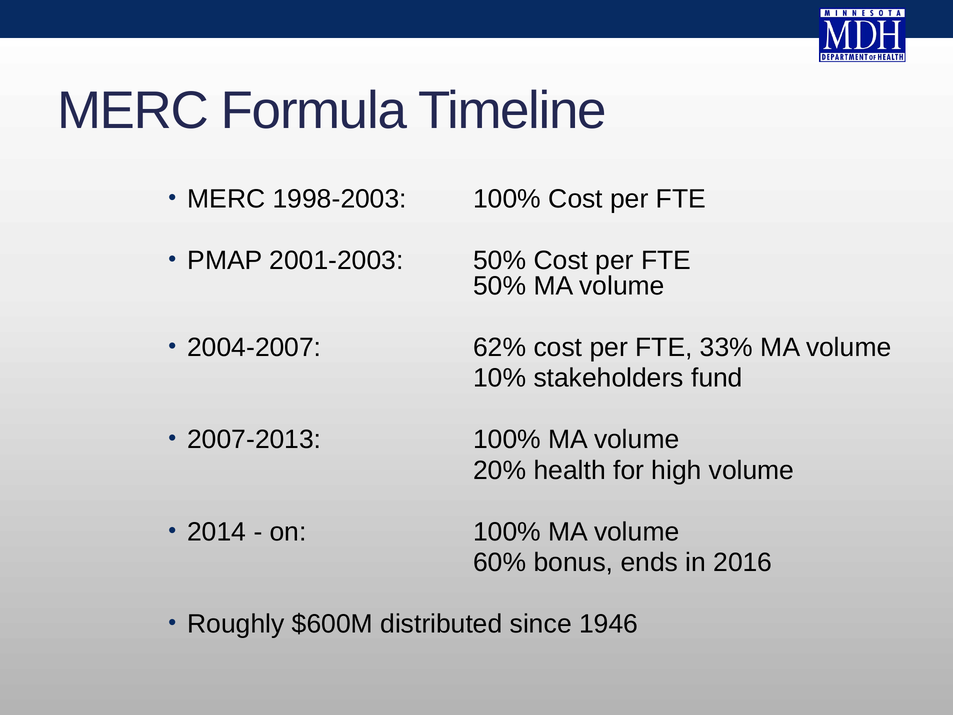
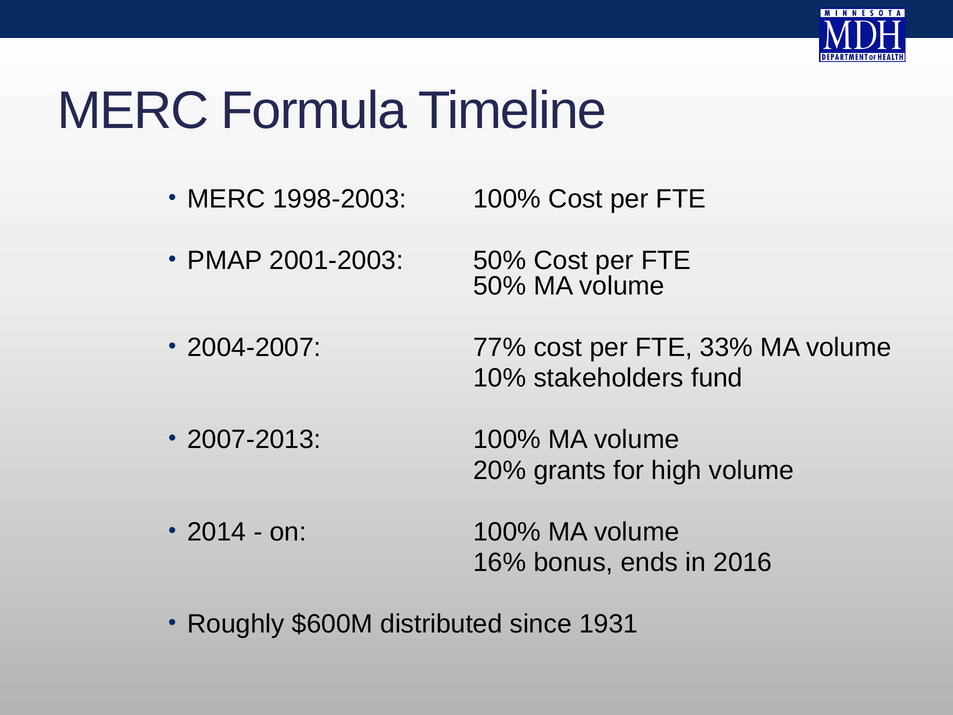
62%: 62% -> 77% (500, 347)
health: health -> grants (570, 470)
60%: 60% -> 16% (500, 562)
1946: 1946 -> 1931 (609, 624)
